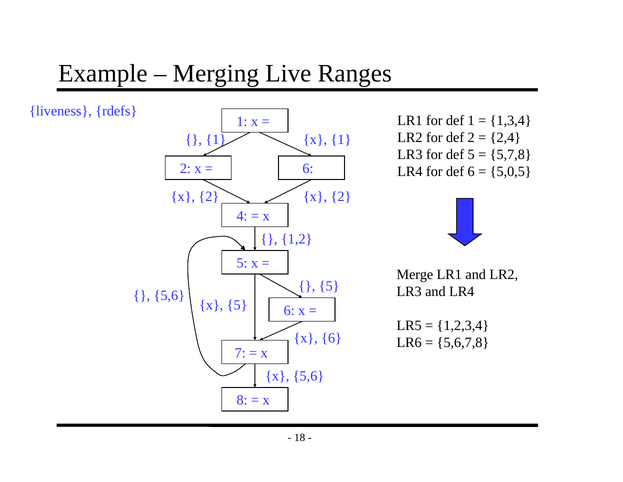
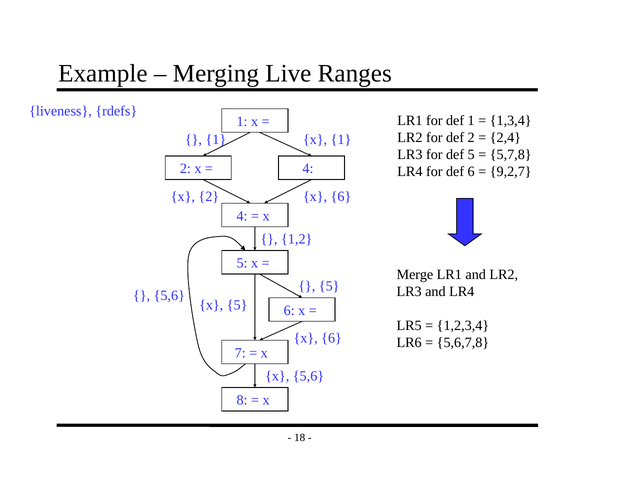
6: 6 -> 4 (308, 169)
5,0,5: 5,0,5 -> 9,2,7 (511, 172)
2: 2 -> 6 (341, 196)
